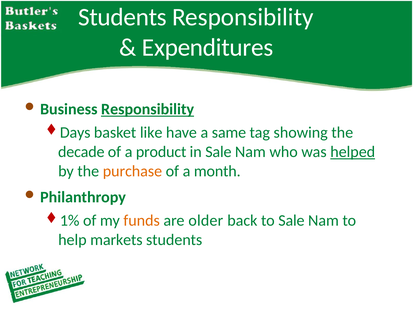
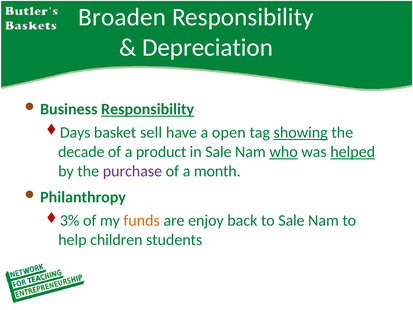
Students: Students -> Broaden (122, 17)
Expenditures: Expenditures -> Depreciation (208, 48)
like: like -> sell (151, 132)
same: same -> open (229, 132)
showing underline: none -> present (301, 132)
who underline: none -> present (284, 152)
purchase colour: orange -> purple (132, 171)
1%: 1% -> 3% (70, 220)
older: older -> enjoy (206, 220)
markets: markets -> children (116, 240)
